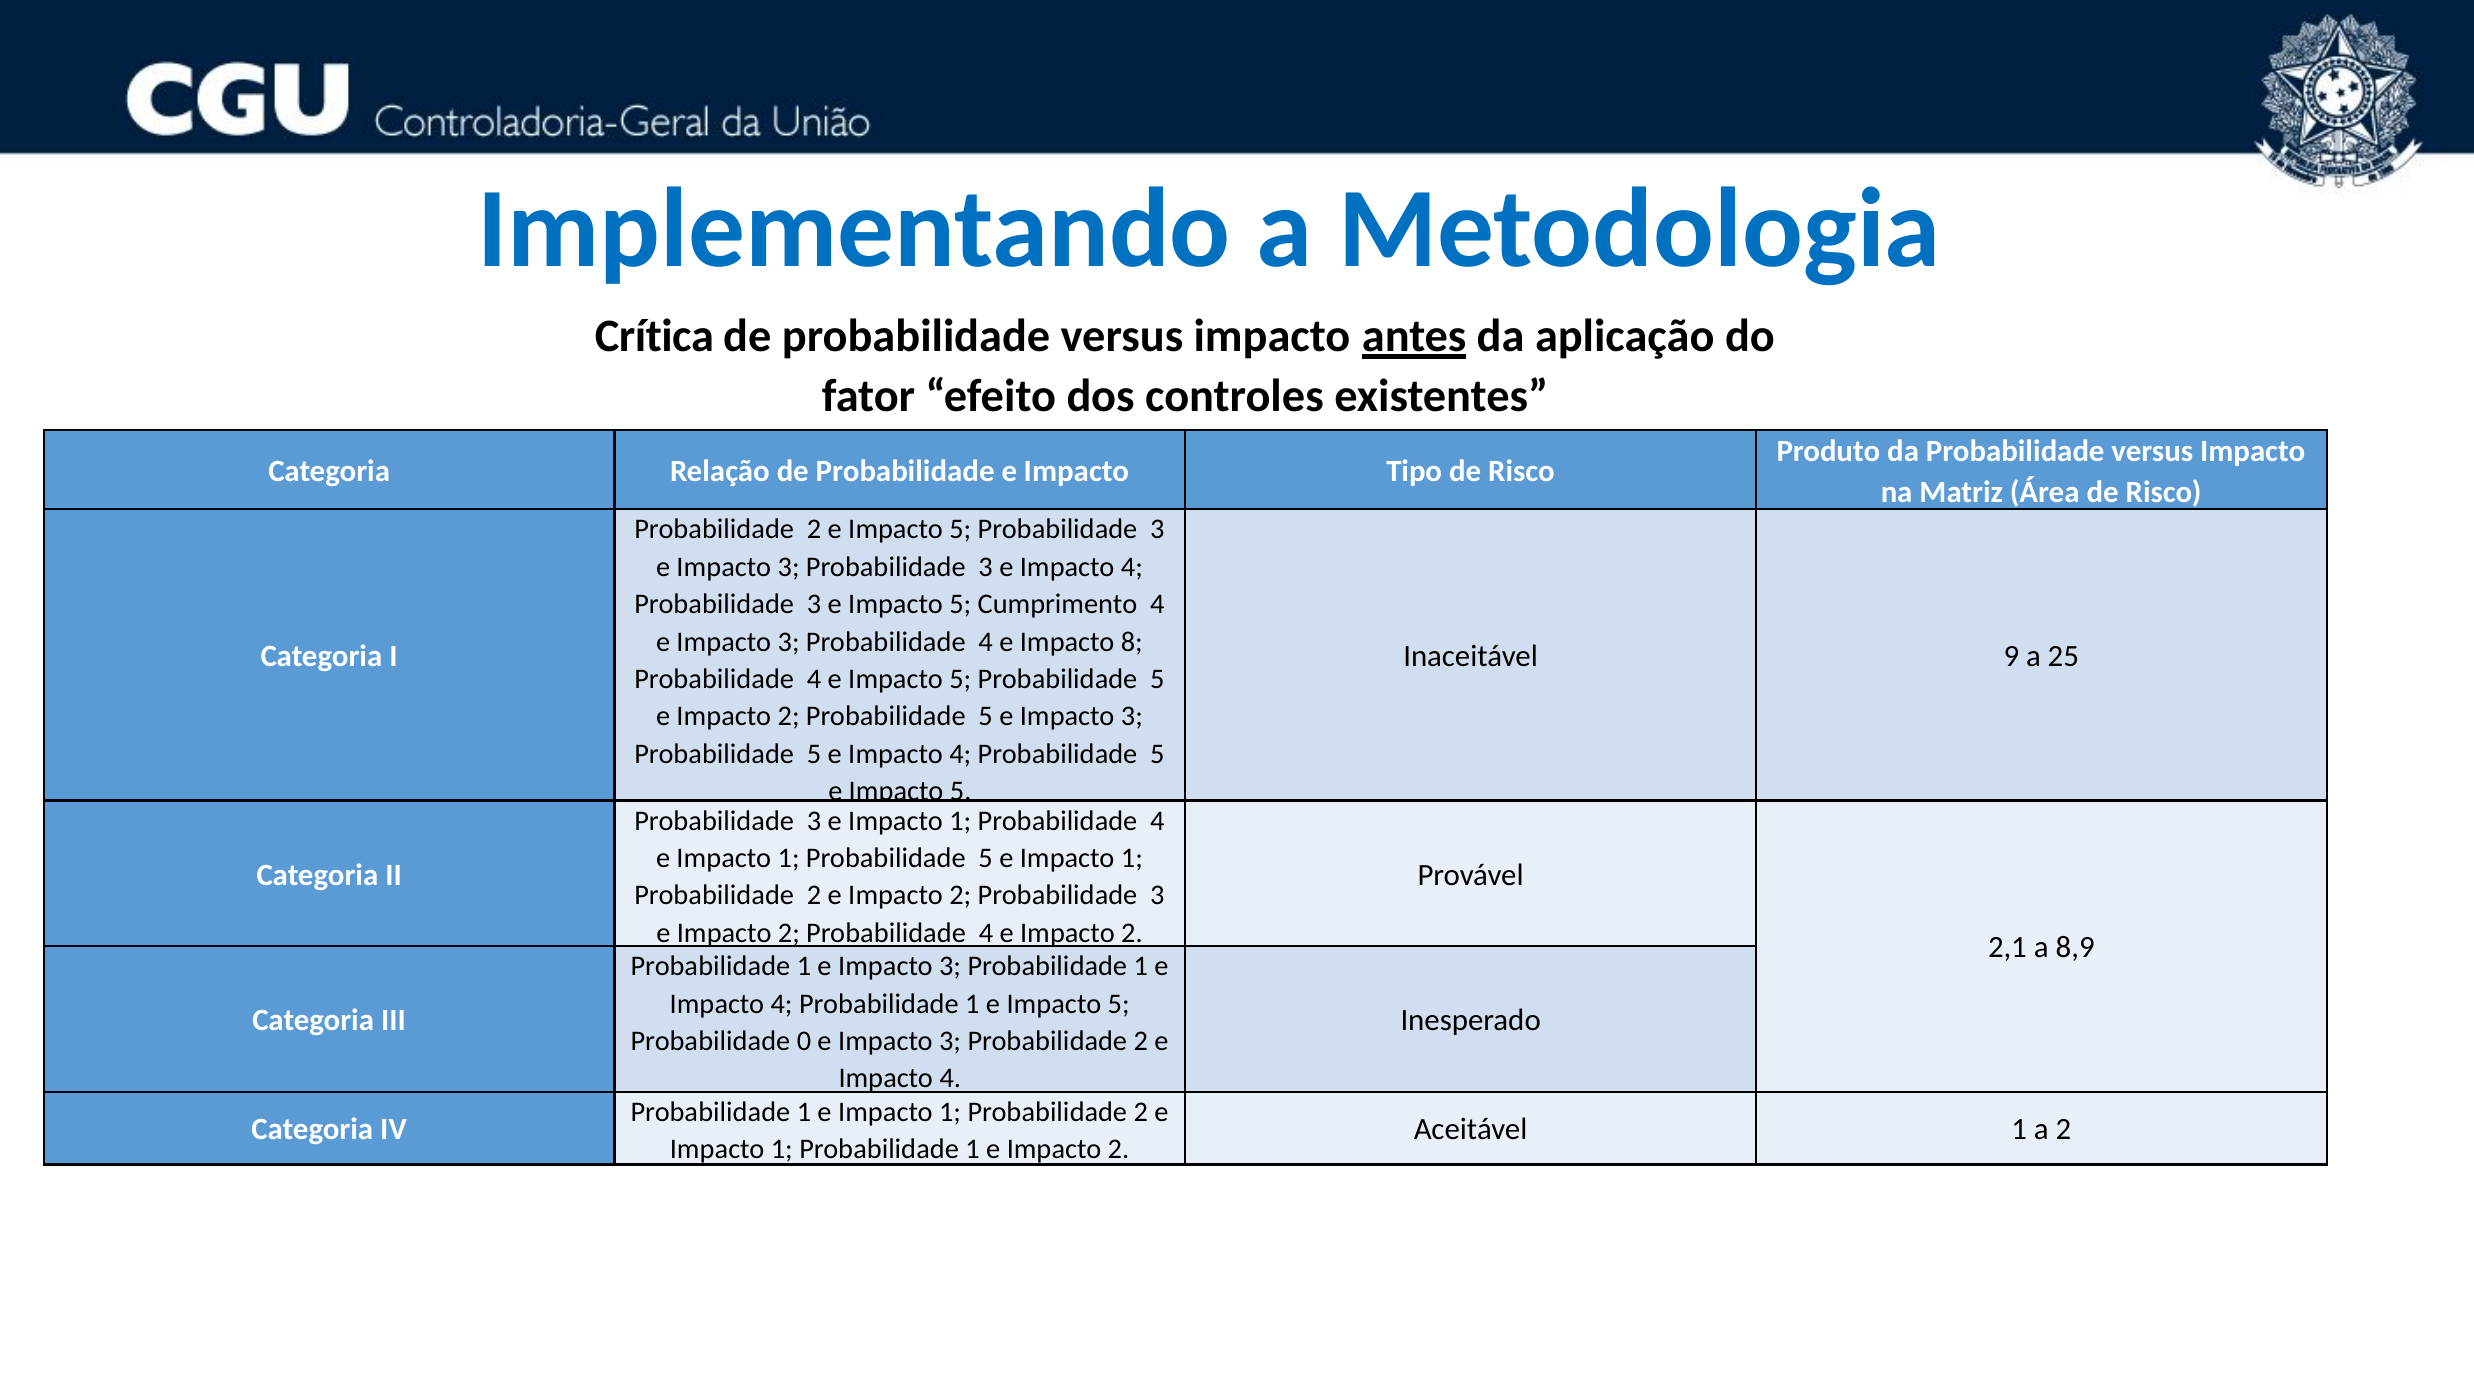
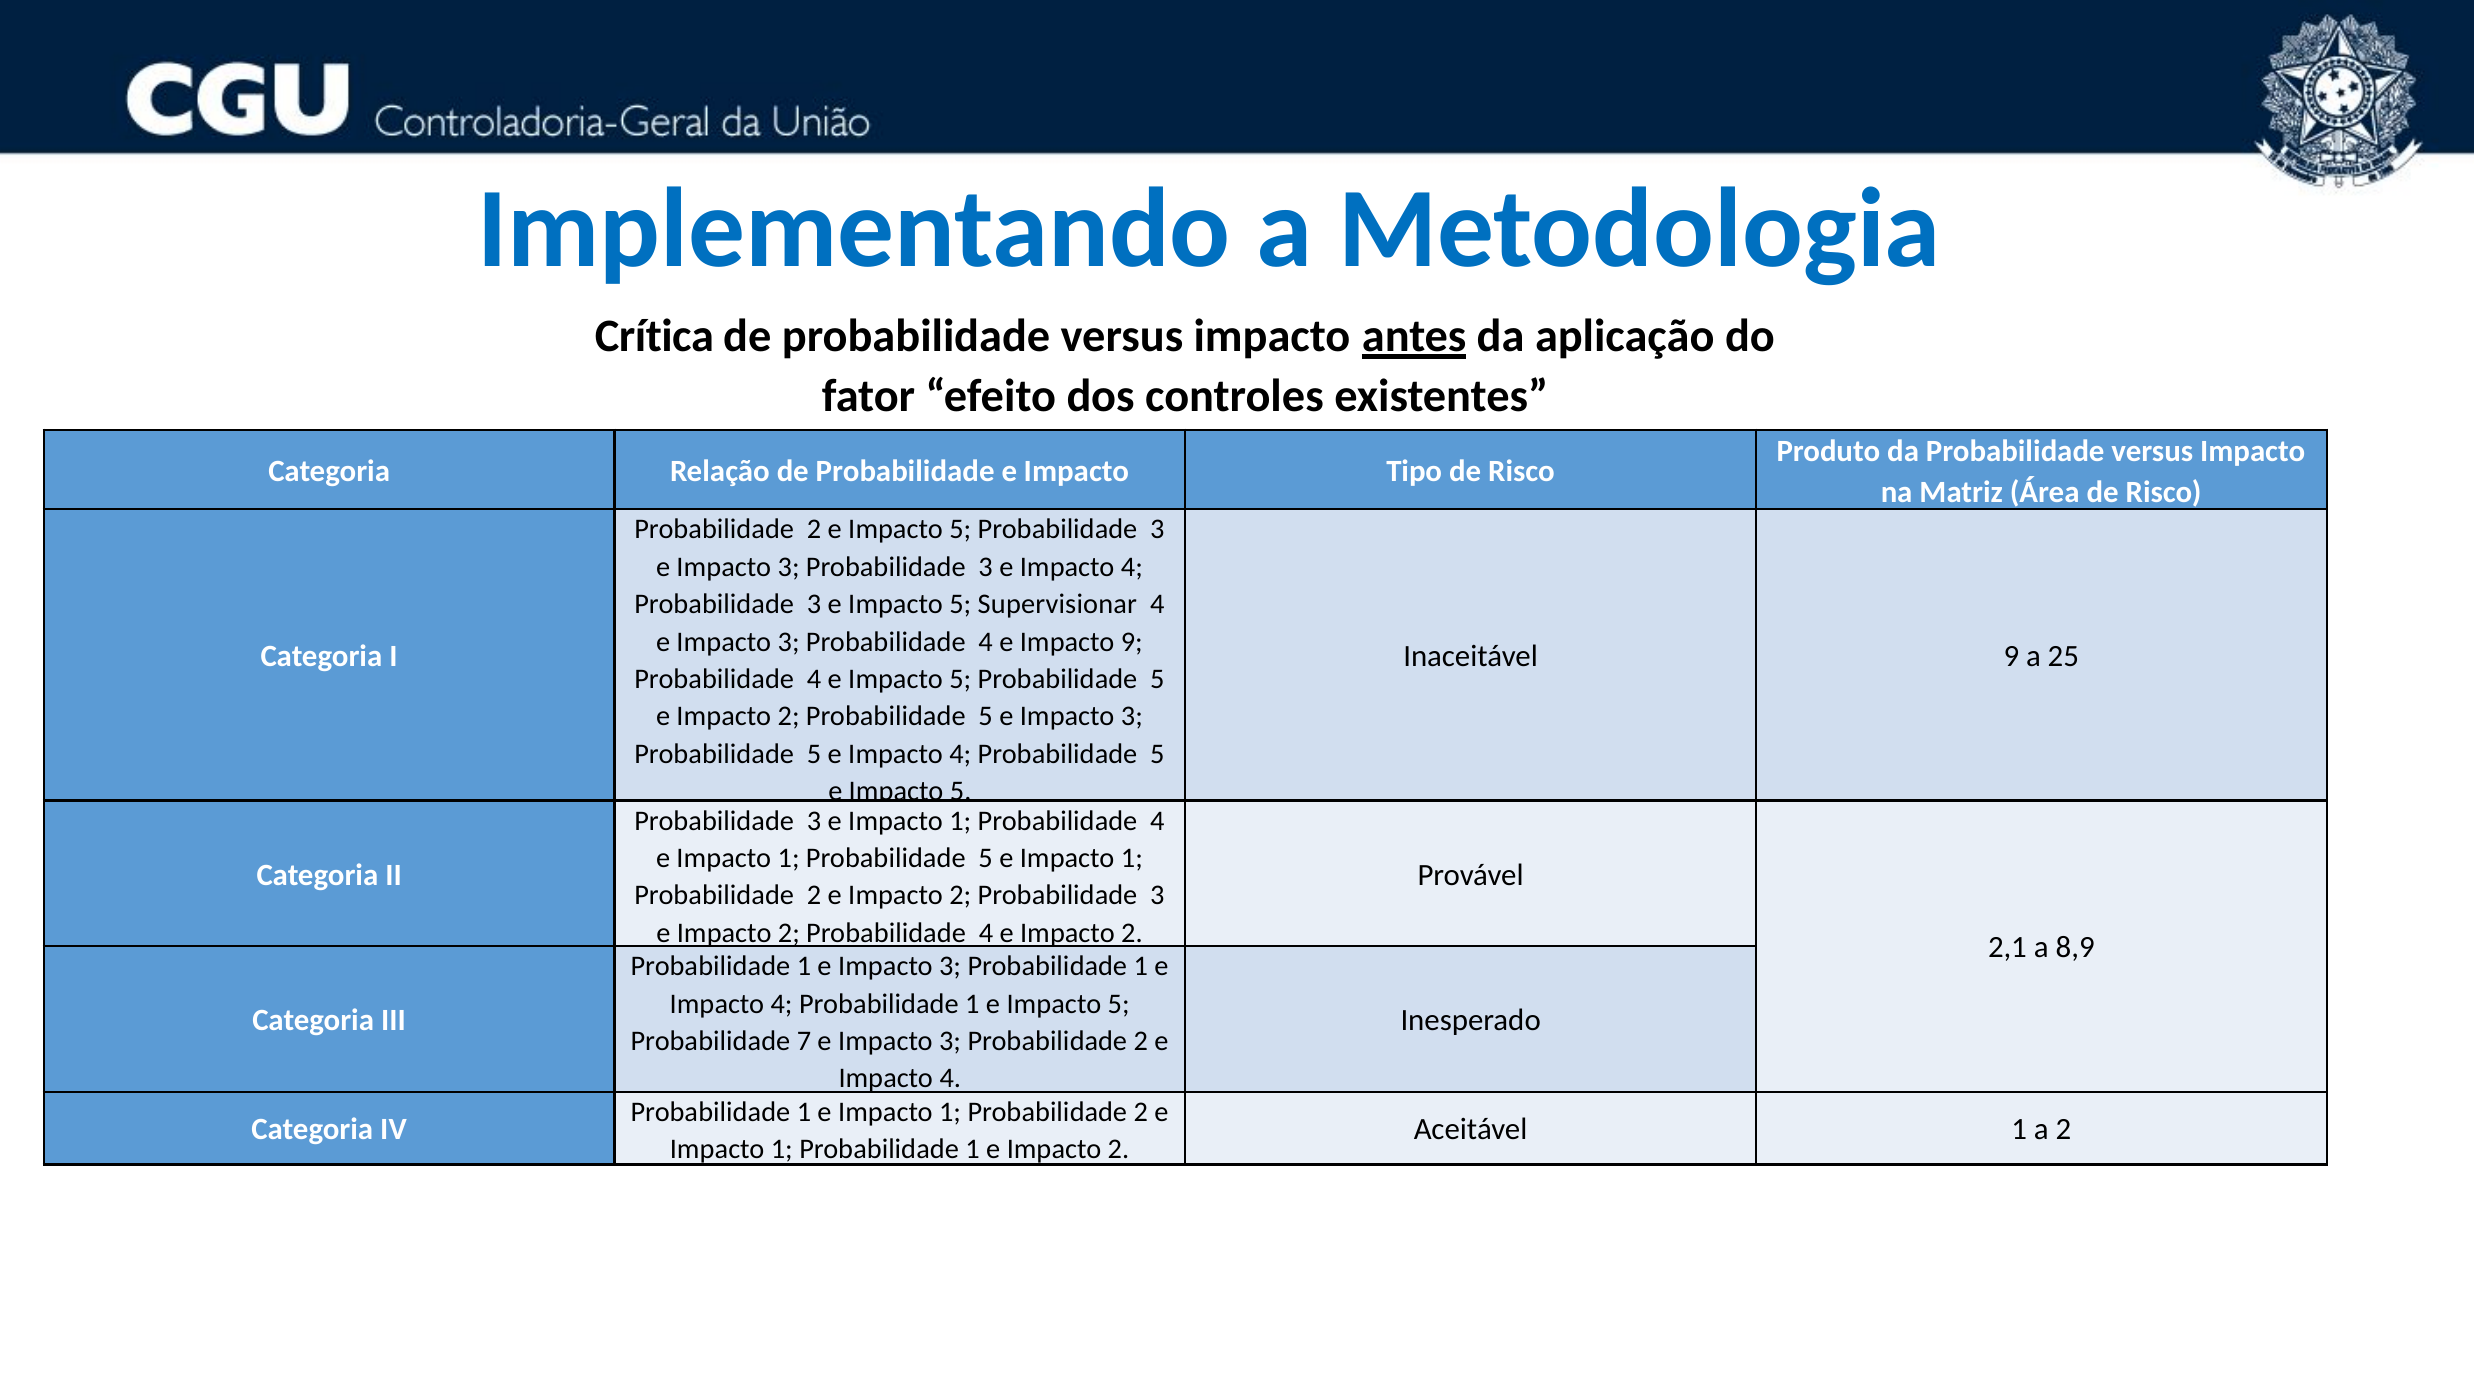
Cumprimento: Cumprimento -> Supervisionar (1057, 604)
Impacto 8: 8 -> 9 (1132, 642)
0: 0 -> 7 (804, 1041)
